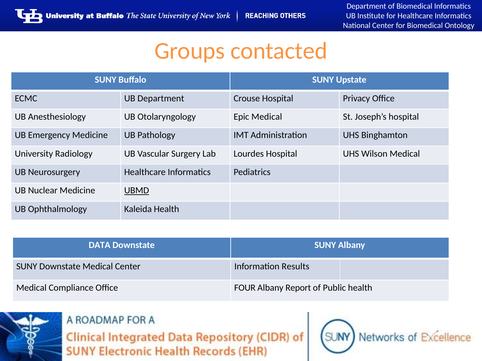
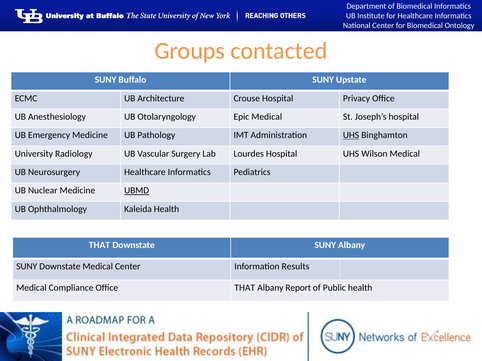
UB Department: Department -> Architecture (161, 98)
UHS underline: none -> present (351, 135)
DATA: DATA -> THAT (99, 245)
Office FOUR: FOUR -> THAT (245, 288)
